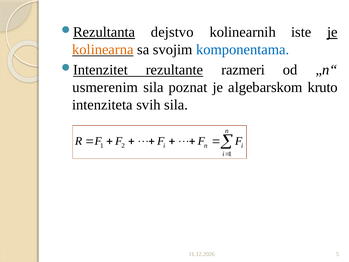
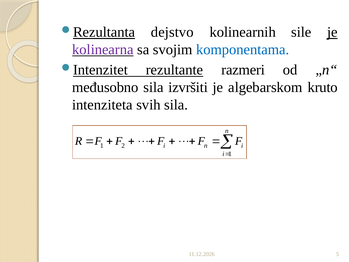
iste: iste -> sile (301, 32)
kolinearna colour: orange -> purple (103, 50)
usmerenim: usmerenim -> međusobno (105, 87)
poznat: poznat -> izvršiti (188, 87)
